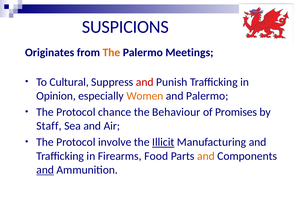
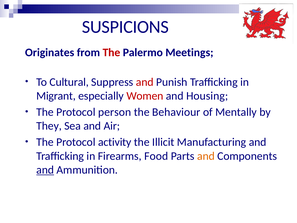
The colour: orange -> red (111, 52)
Opinion: Opinion -> Migrant (56, 96)
Women colour: orange -> red (145, 96)
and Palermo: Palermo -> Housing (207, 96)
chance: chance -> person (115, 112)
Promises: Promises -> Mentally (236, 112)
Staff: Staff -> They (49, 126)
involve: involve -> activity (115, 142)
Illicit underline: present -> none (163, 142)
